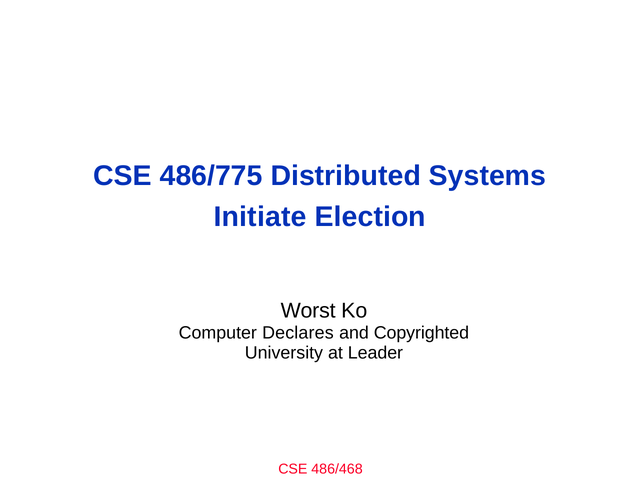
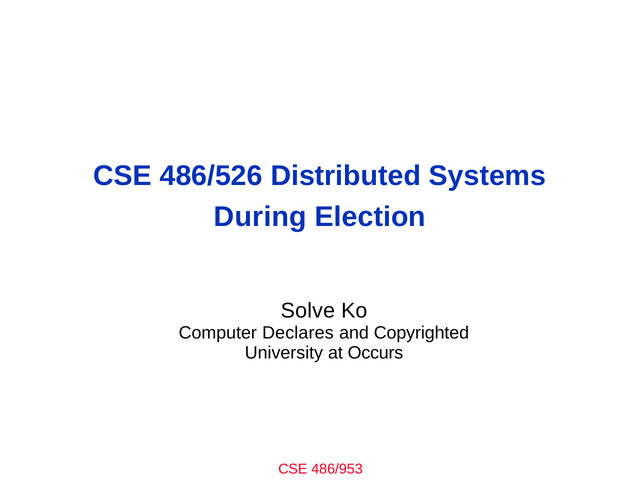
486/775: 486/775 -> 486/526 (211, 176)
Initiate: Initiate -> During (260, 217)
Worst: Worst -> Solve (308, 311)
Leader: Leader -> Occurs (376, 354)
486/468: 486/468 -> 486/953 (337, 470)
